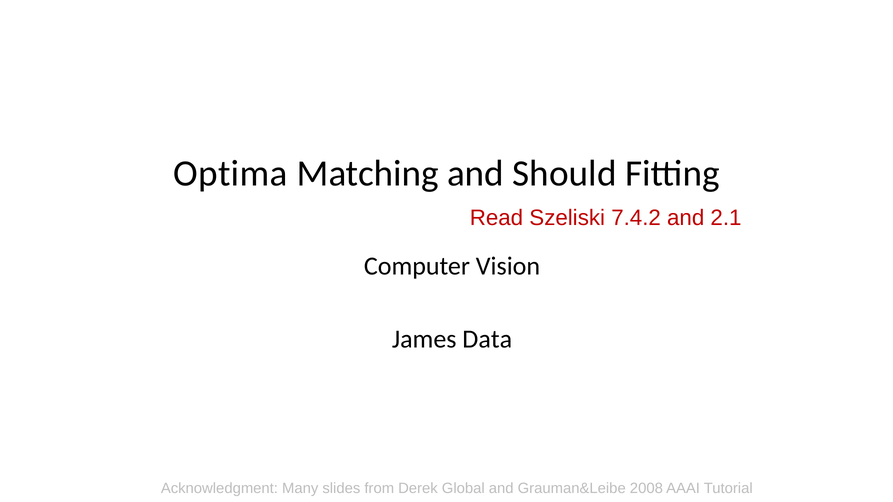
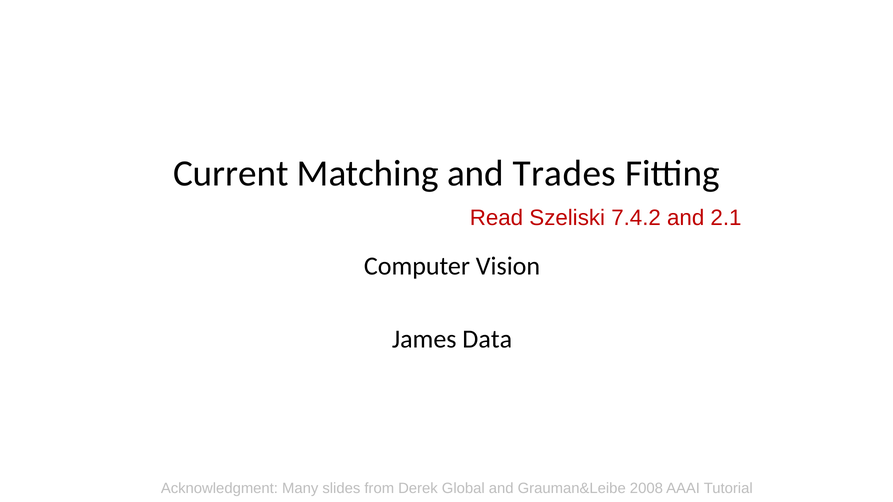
Optima: Optima -> Current (231, 174)
Should: Should -> Trades (564, 174)
